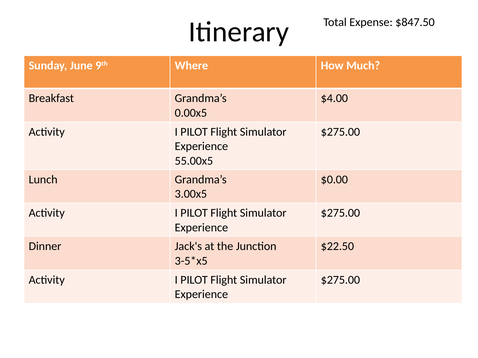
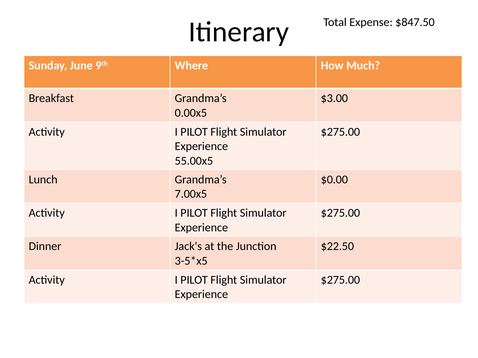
$4.00: $4.00 -> $3.00 (334, 98)
3.00x5: 3.00x5 -> 7.00x5 (191, 194)
